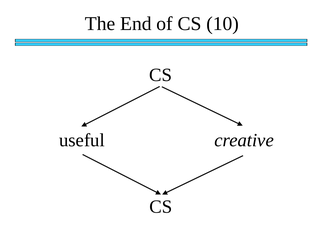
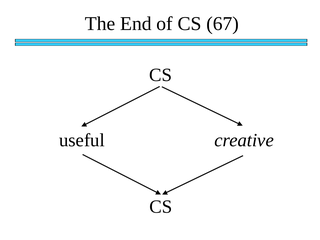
10: 10 -> 67 (223, 24)
